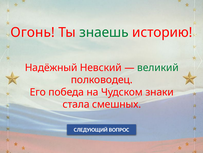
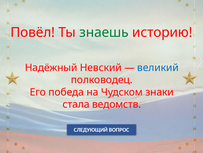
Огонь: Огонь -> Повёл (33, 32)
великий colour: green -> blue (158, 67)
смешных: смешных -> ведомств (117, 104)
